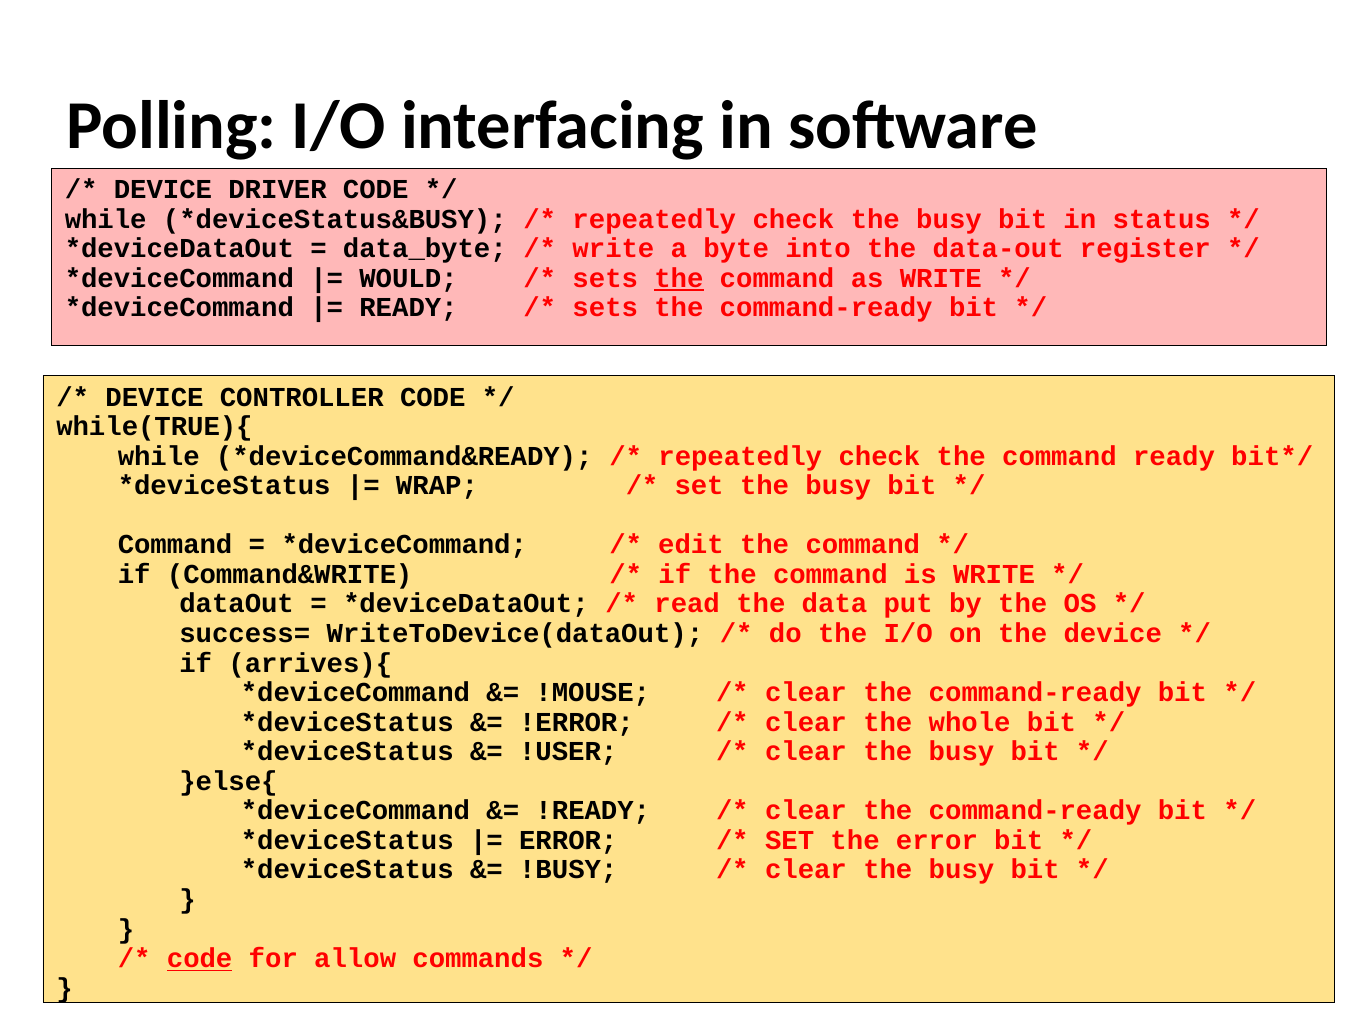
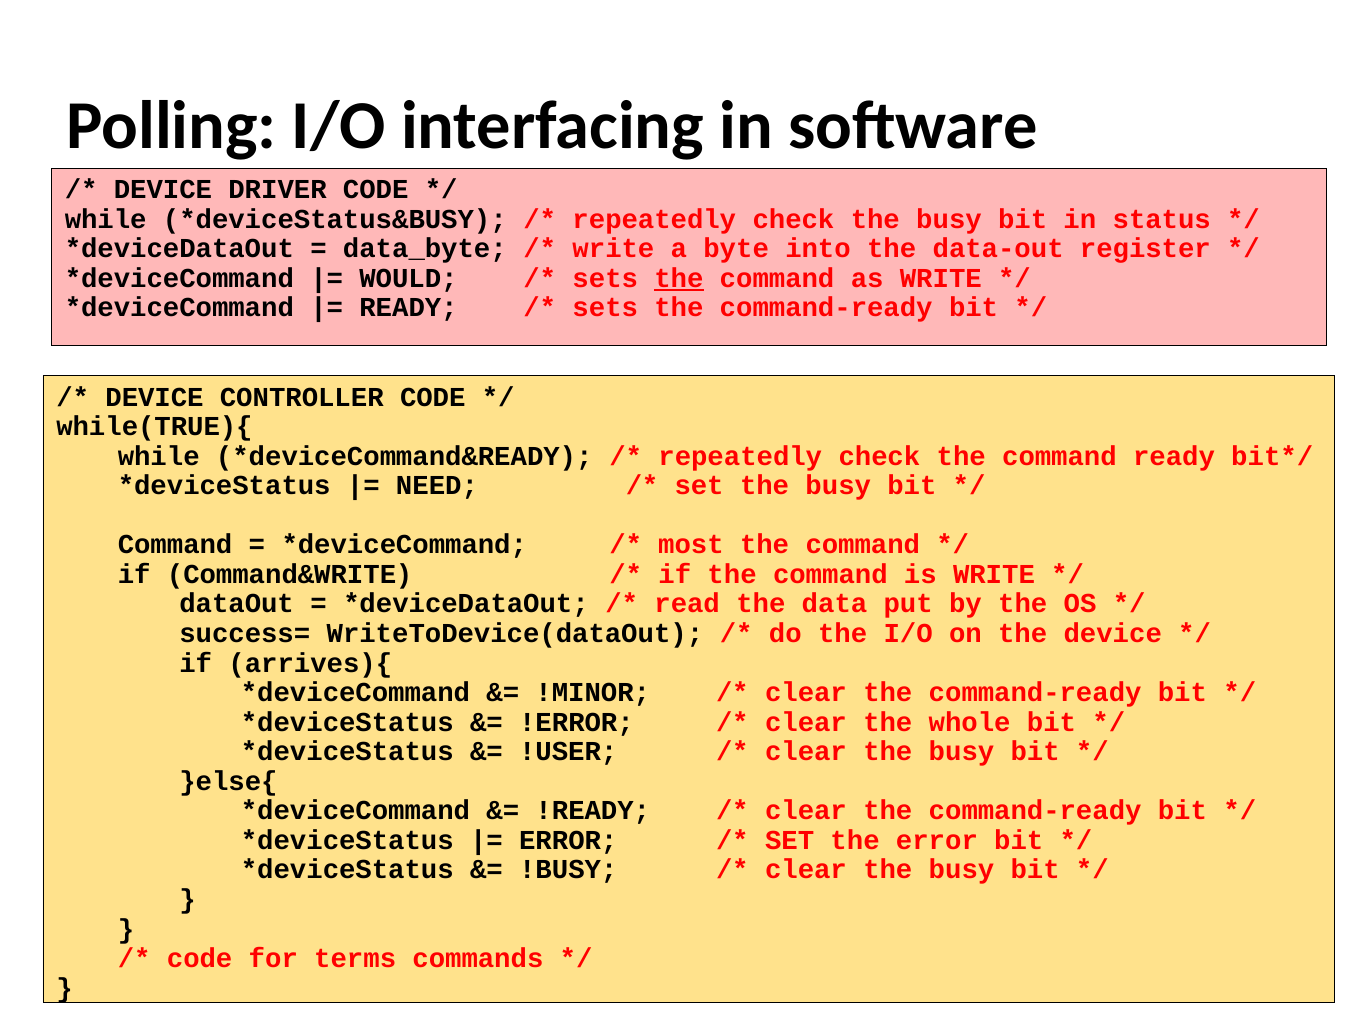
WRAP: WRAP -> NEED (437, 485)
edit: edit -> most (691, 545)
!MOUSE: !MOUSE -> !MINOR (593, 692)
code underline: present -> none (200, 958)
allow: allow -> terms (355, 958)
